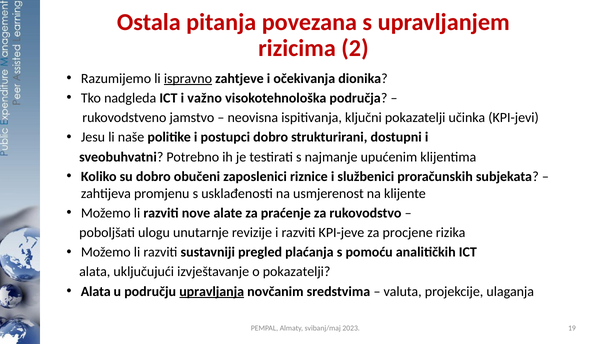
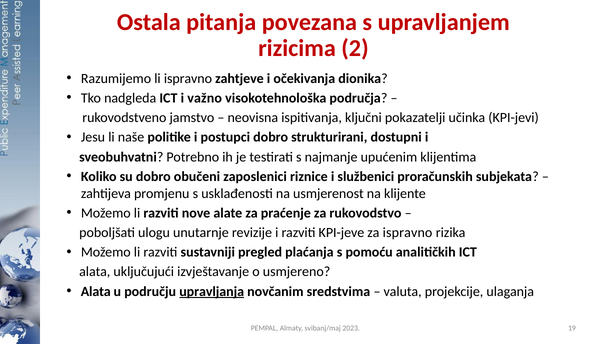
ispravno underline: present -> none (188, 78)
za procjene: procjene -> ispravno (408, 232)
o pokazatelji: pokazatelji -> usmjereno (297, 272)
